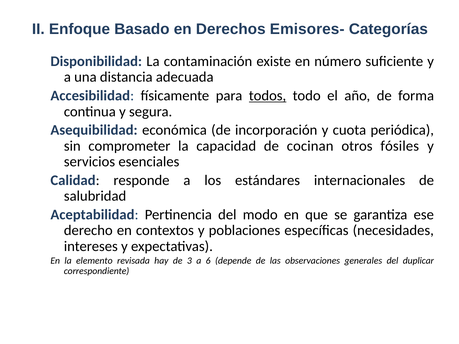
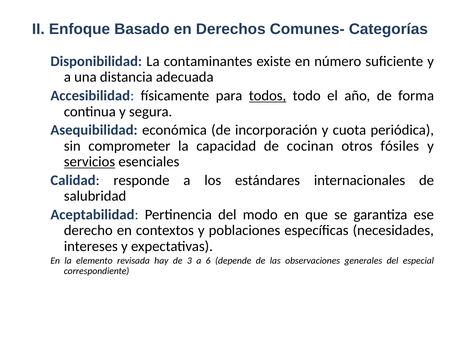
Emisores-: Emisores- -> Comunes- (307, 29)
contaminación: contaminación -> contaminantes (208, 61)
servicios underline: none -> present (89, 162)
duplicar: duplicar -> especial (418, 261)
